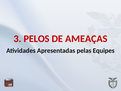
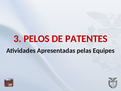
AMEAÇAS: AMEAÇAS -> PATENTES (86, 39)
